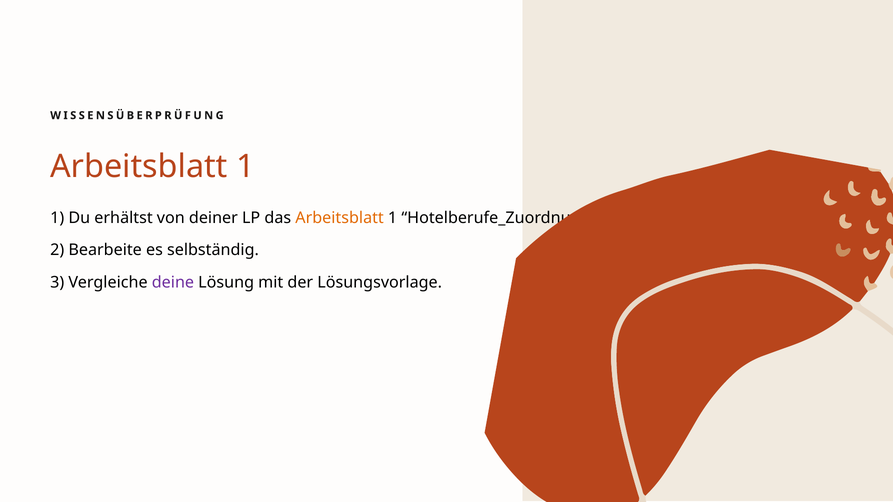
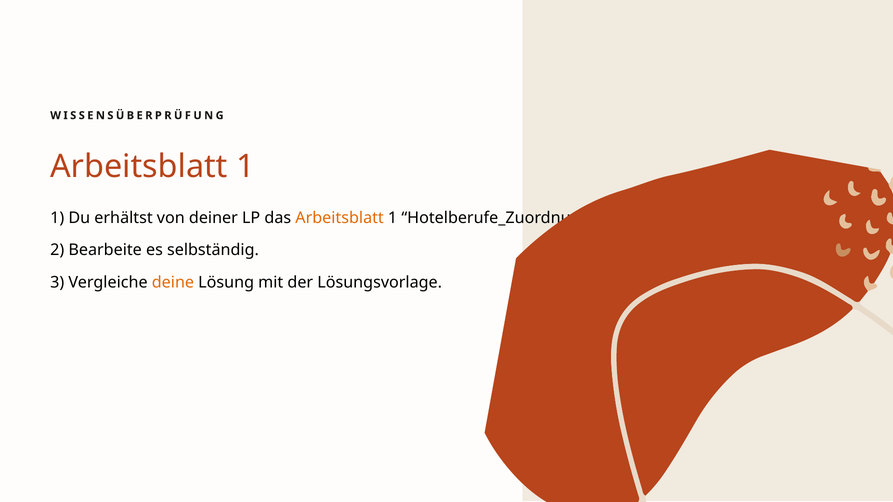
deine colour: purple -> orange (173, 282)
